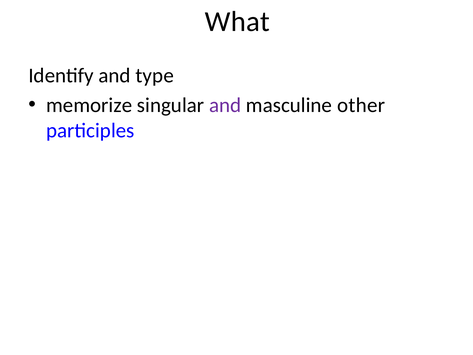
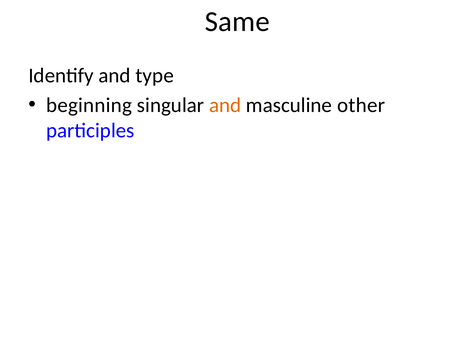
What: What -> Same (237, 22)
memorize: memorize -> beginning (89, 105)
and colour: purple -> orange (225, 105)
